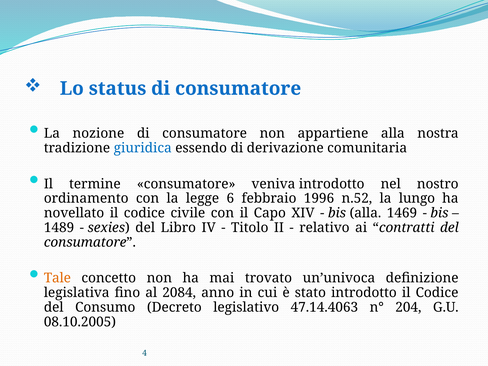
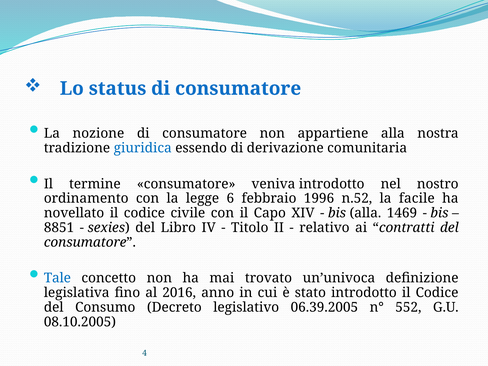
lungo: lungo -> facile (417, 199)
1489: 1489 -> 8851 (59, 228)
Tale colour: orange -> blue (57, 278)
2084: 2084 -> 2016 (179, 293)
47.14.4063: 47.14.4063 -> 06.39.2005 (324, 307)
204: 204 -> 552 (408, 307)
